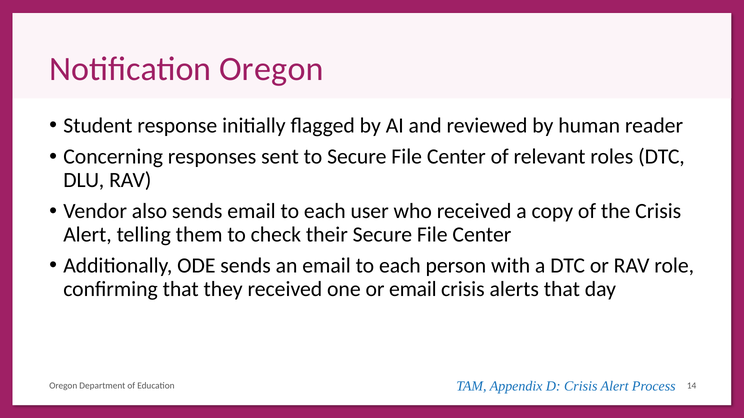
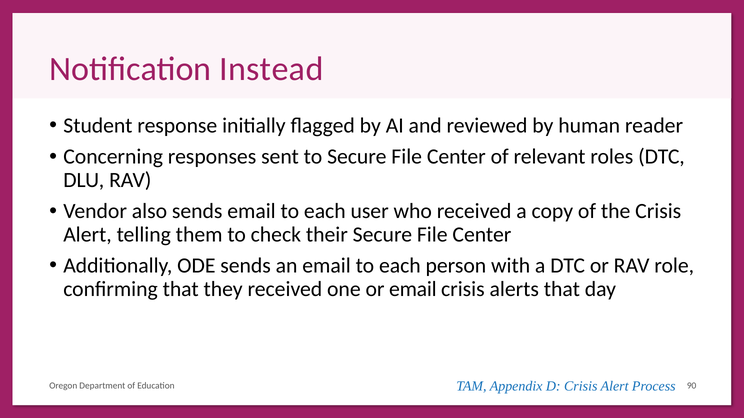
Notification Oregon: Oregon -> Instead (271, 69)
14: 14 -> 90 (692, 386)
